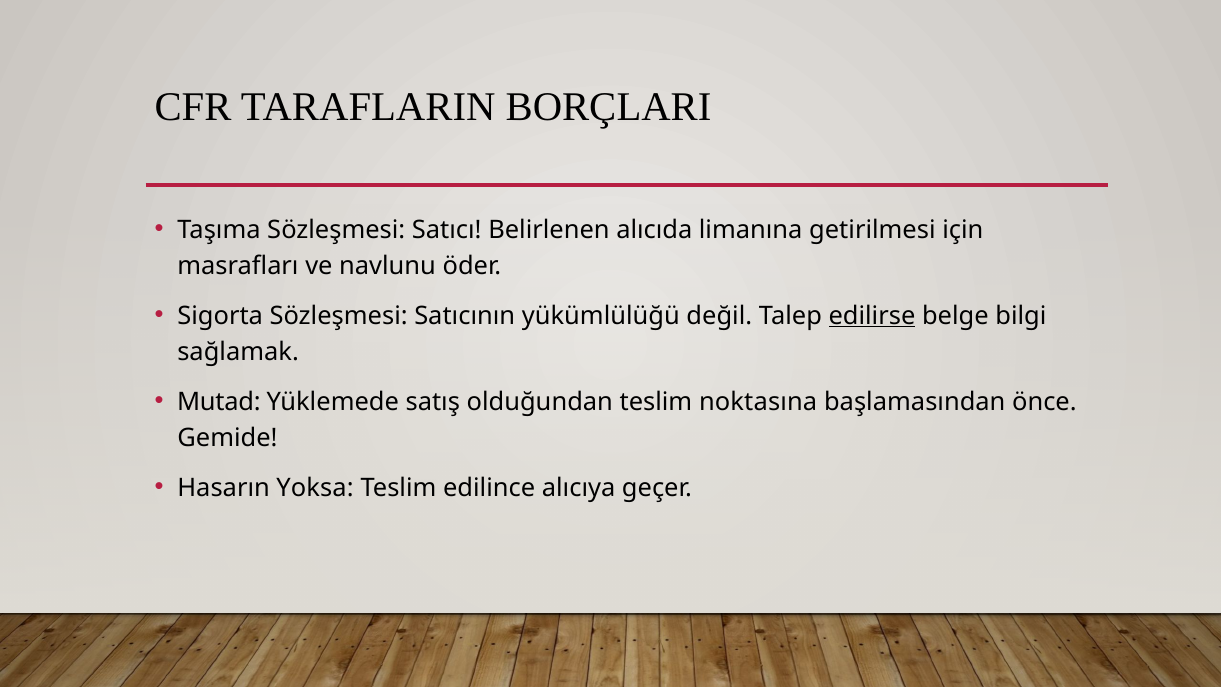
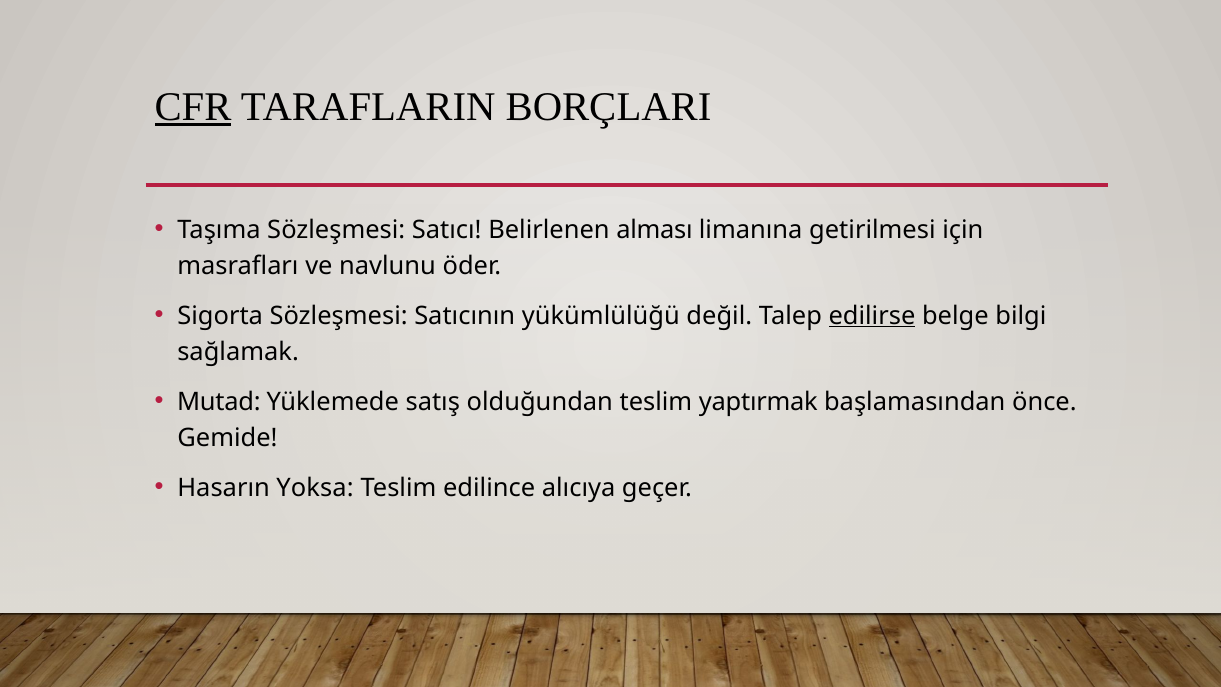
CFR underline: none -> present (193, 107)
alıcıda: alıcıda -> alması (654, 230)
noktasına: noktasına -> yaptırmak (758, 402)
